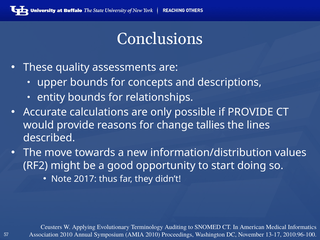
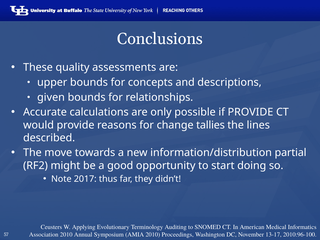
entity: entity -> given (51, 97)
values: values -> partial (291, 153)
